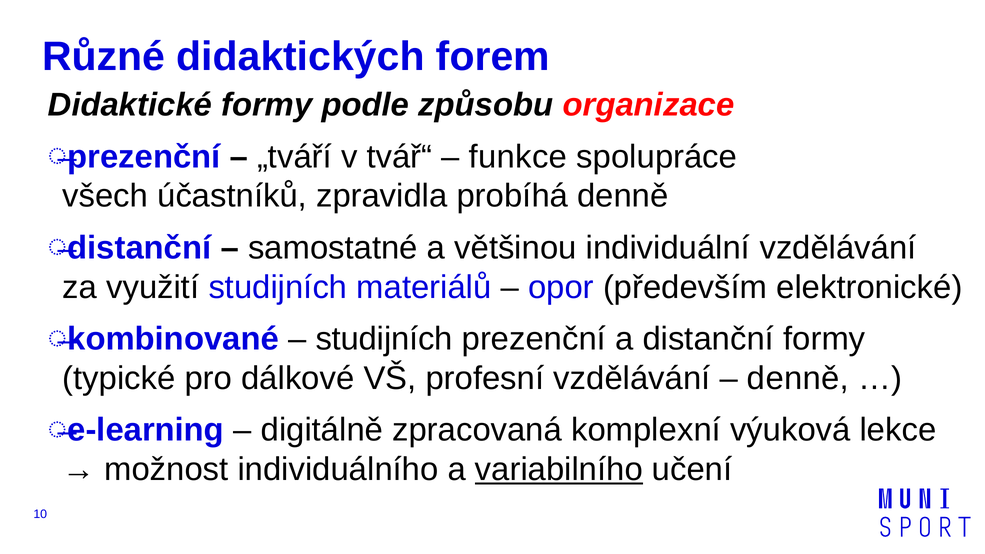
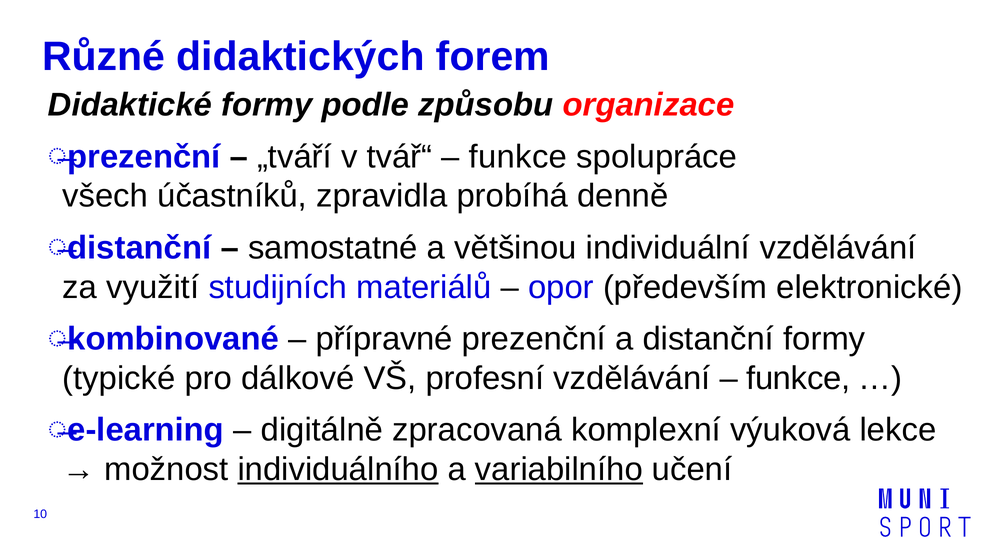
studijních: studijních -> přípravné (384, 339)
denně: denně -> funkce (798, 378)
individuálního underline: none -> present (338, 469)
